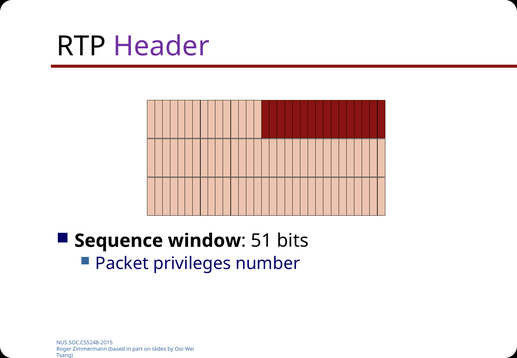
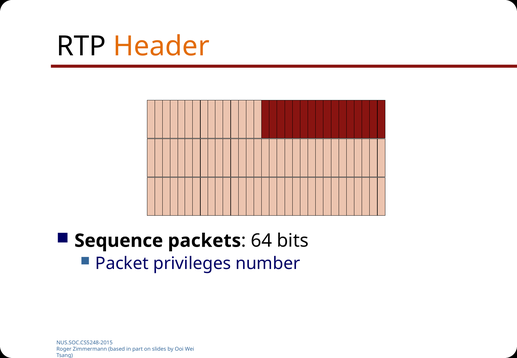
Header colour: purple -> orange (161, 46)
window: window -> packets (204, 241)
51: 51 -> 64 (262, 241)
